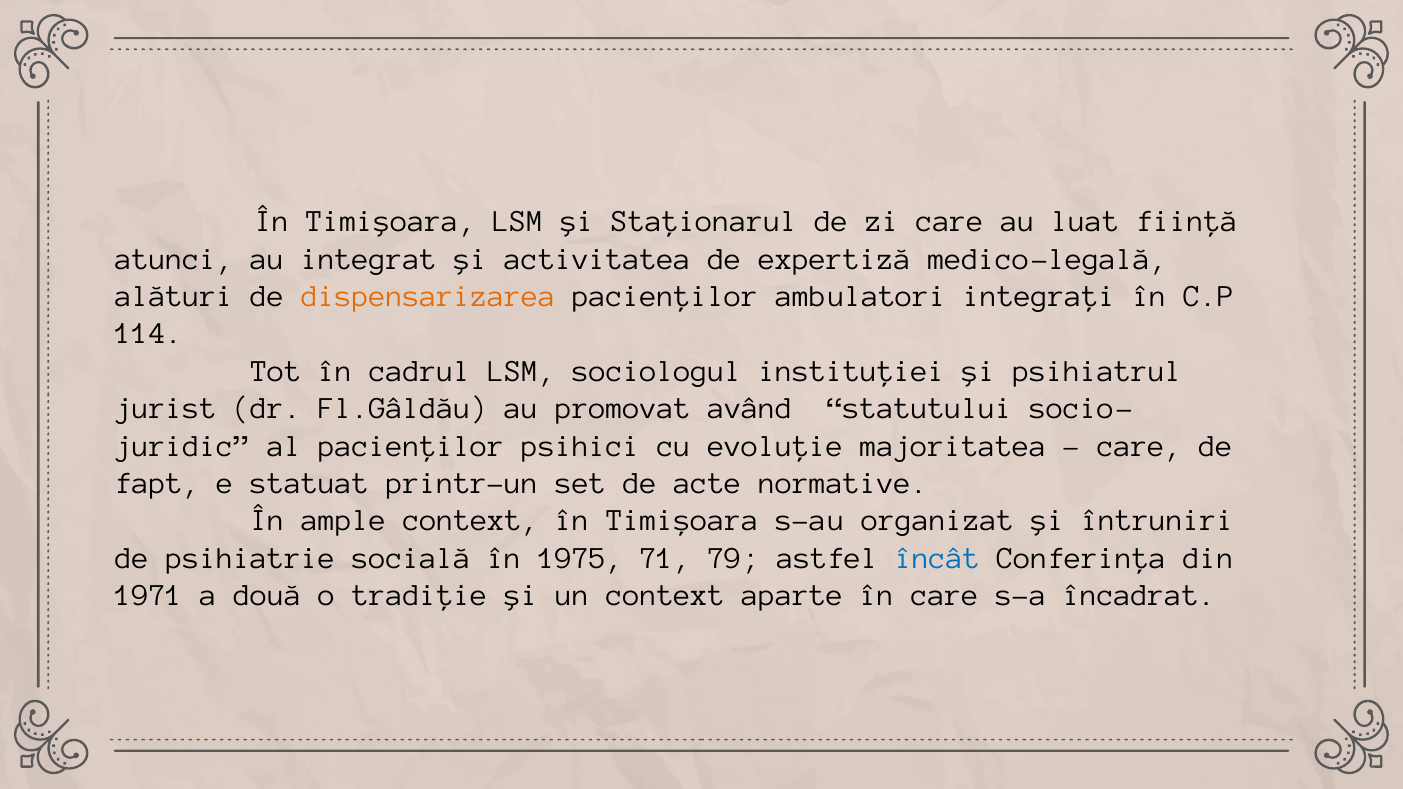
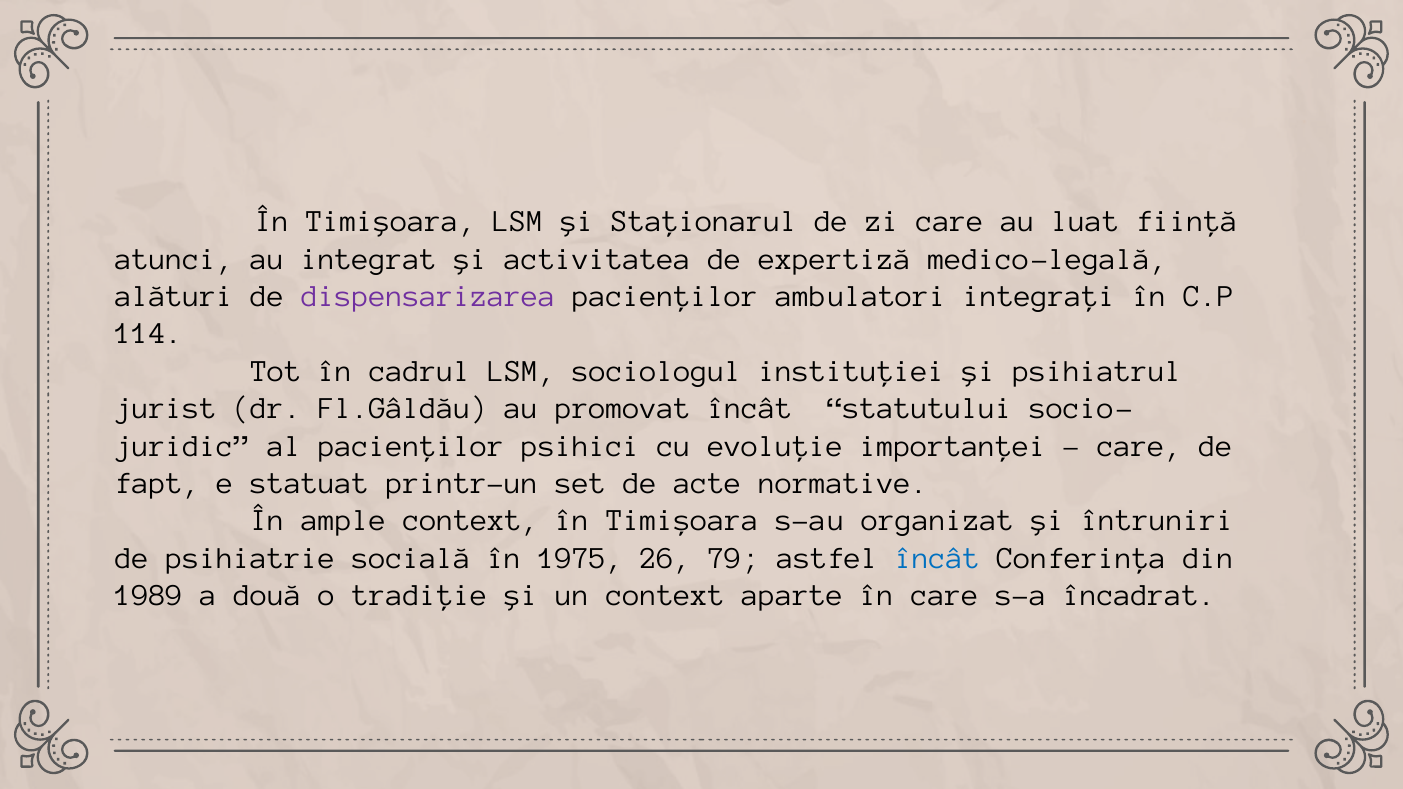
dispensarizarea colour: orange -> purple (429, 296)
promovat având: având -> încât (750, 409)
majoritatea: majoritatea -> importanţei (954, 446)
71: 71 -> 26 (666, 558)
1971: 1971 -> 1989 (149, 595)
